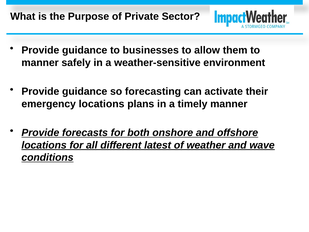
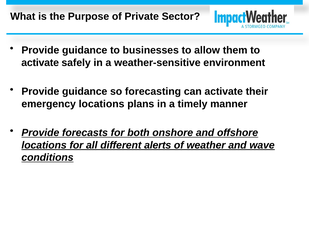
manner: manner -> activate (40, 63)
latest: latest -> alerts (158, 145)
